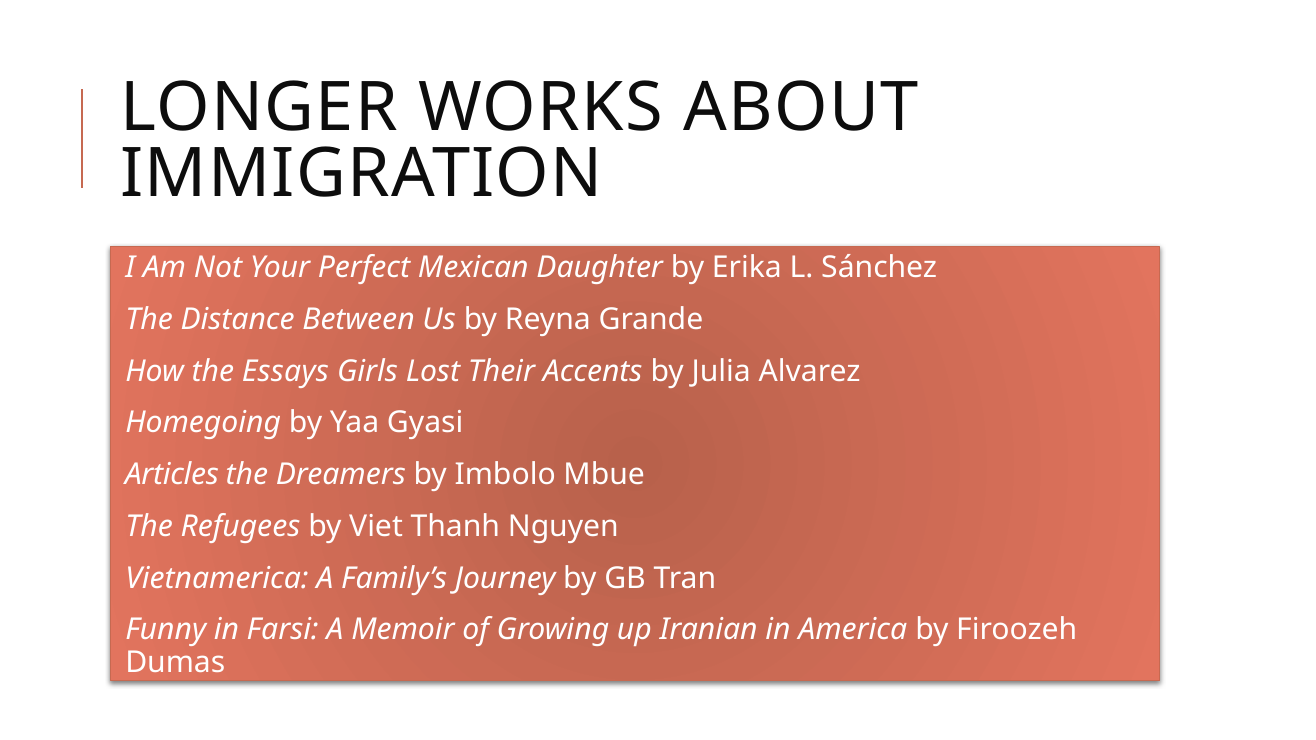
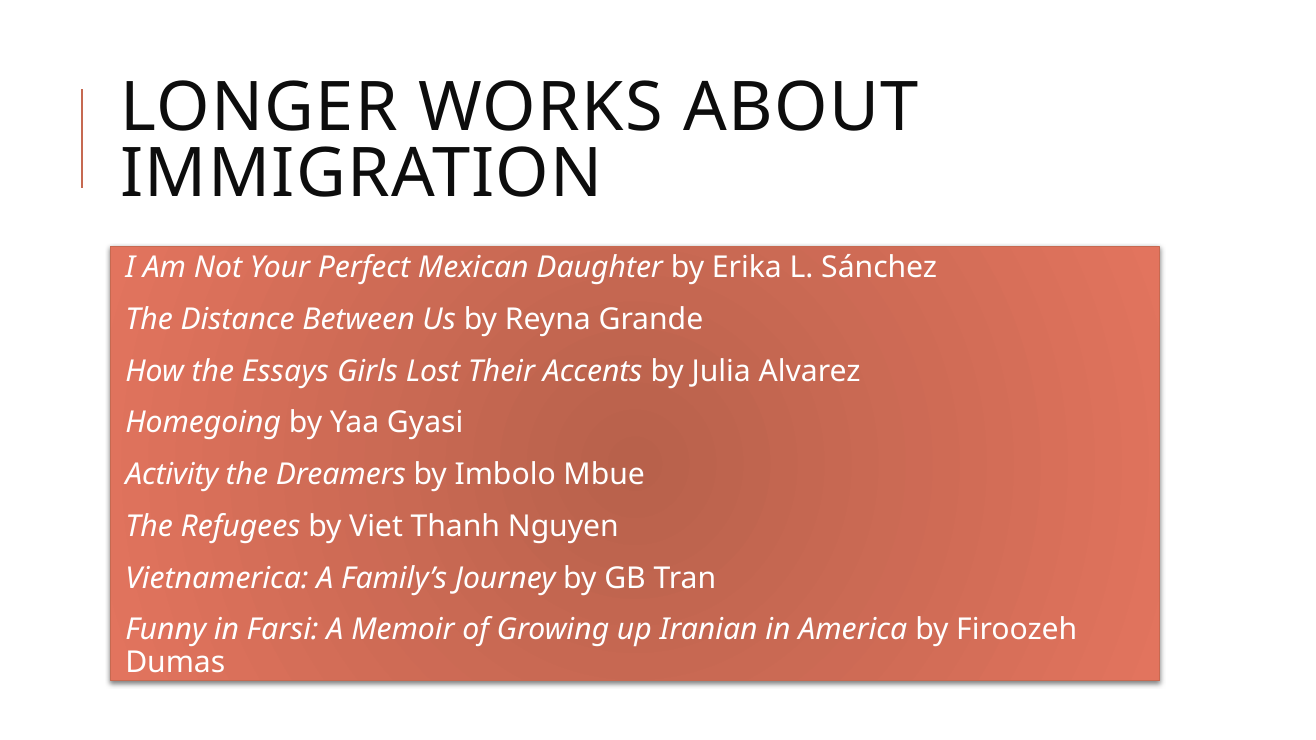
Articles: Articles -> Activity (172, 475)
